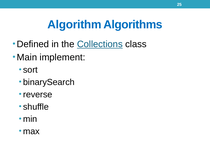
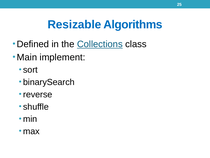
Algorithm: Algorithm -> Resizable (74, 24)
